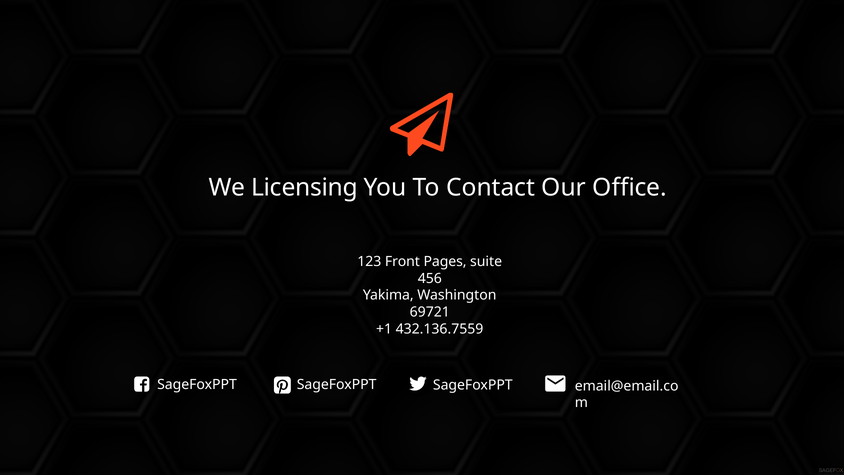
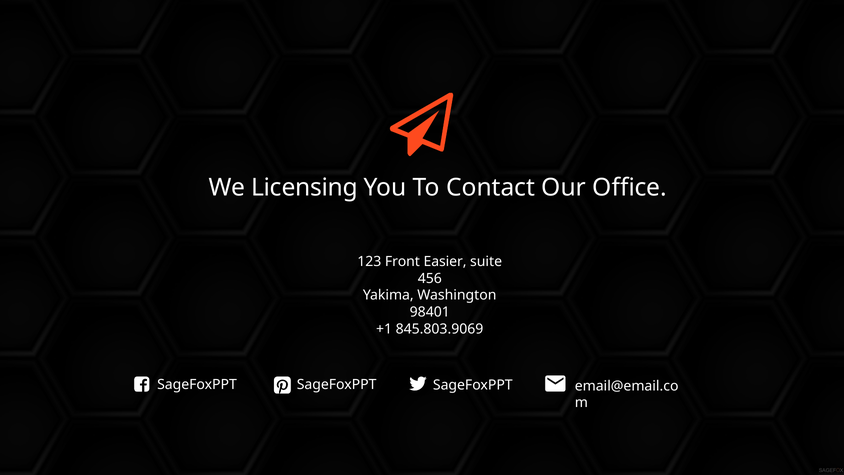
Pages: Pages -> Easier (445, 261)
69721: 69721 -> 98401 (430, 312)
432.136.7559: 432.136.7559 -> 845.803.9069 (439, 329)
